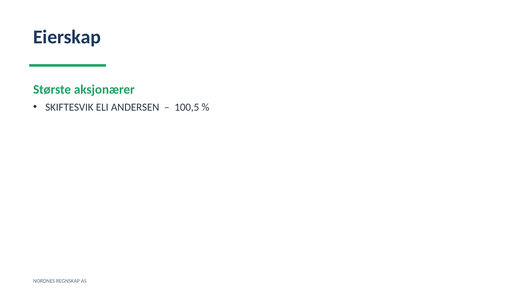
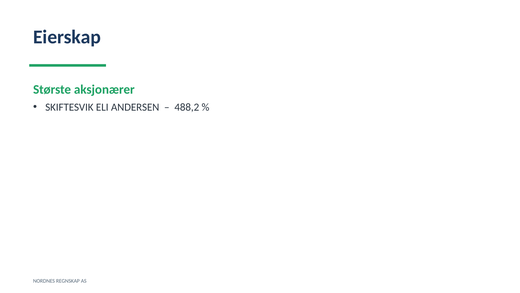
100,5: 100,5 -> 488,2 (187, 107)
